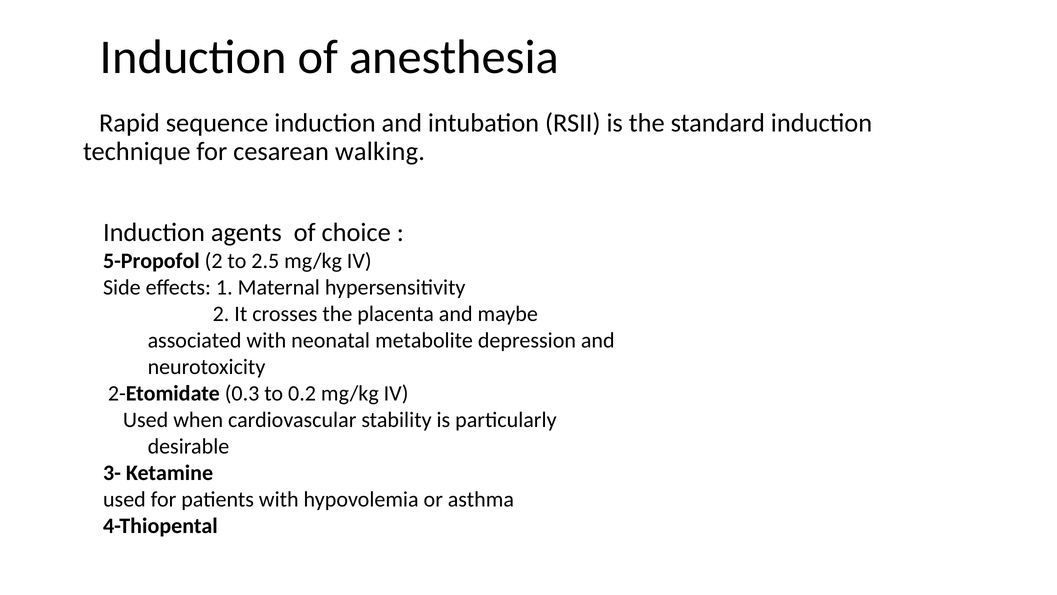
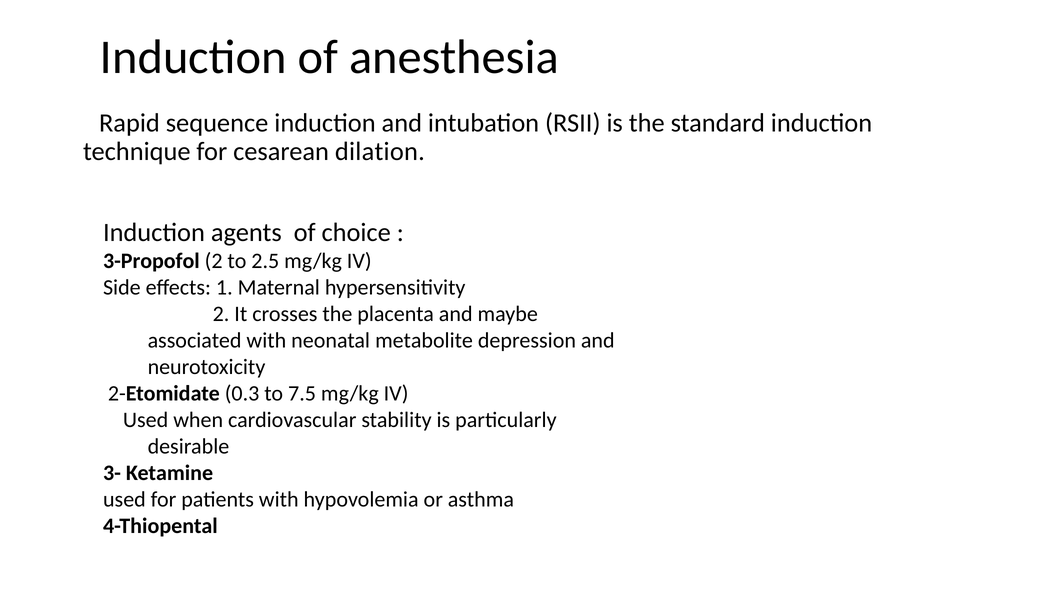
walking: walking -> dilation (380, 151)
5-Propofol: 5-Propofol -> 3-Propofol (151, 261)
0.2: 0.2 -> 7.5 (302, 393)
